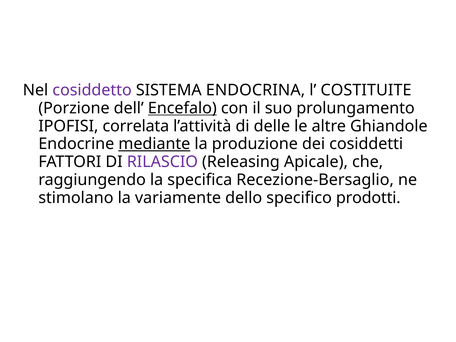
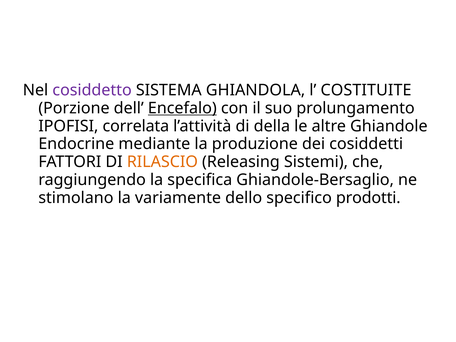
ENDOCRINA: ENDOCRINA -> GHIANDOLA (256, 90)
delle: delle -> della (272, 126)
mediante underline: present -> none (154, 144)
RILASCIO colour: purple -> orange (162, 162)
Apicale: Apicale -> Sistemi (316, 162)
Recezione-Bersaglio: Recezione-Bersaglio -> Ghiandole-Bersaglio (315, 180)
